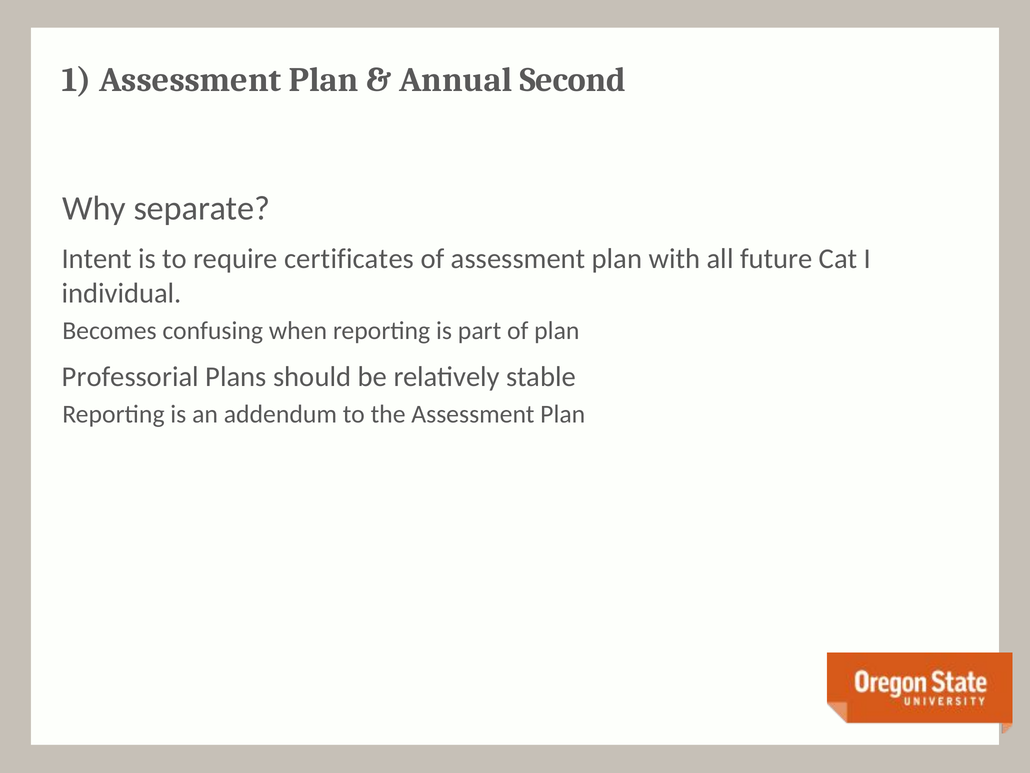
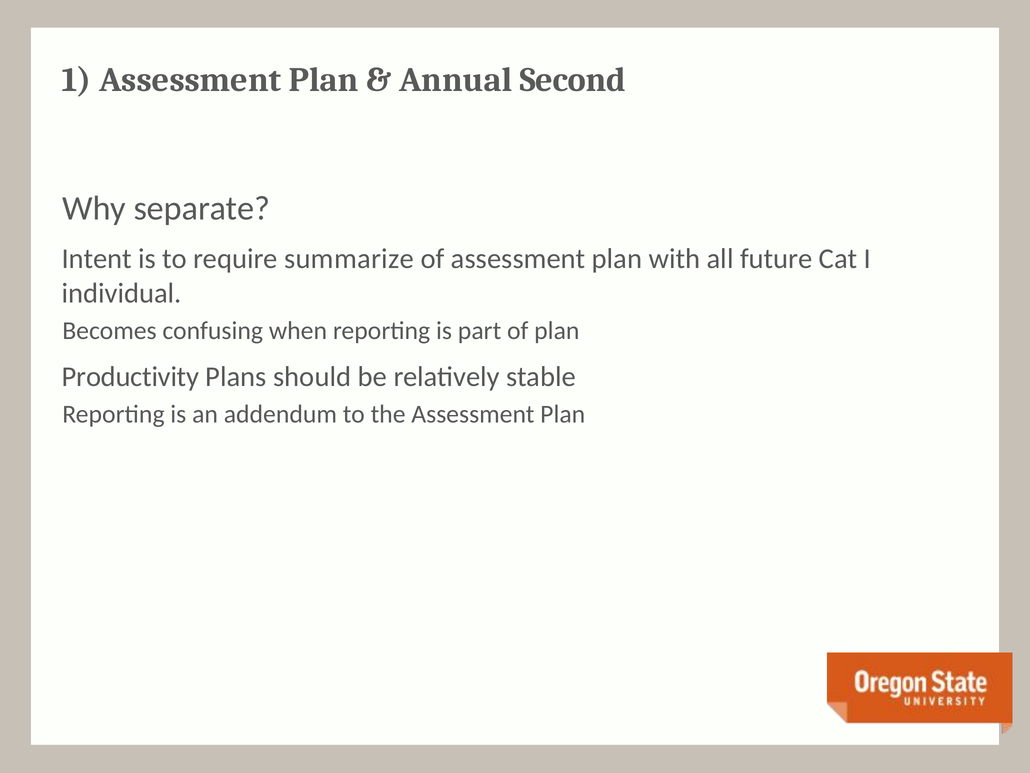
certificates: certificates -> summarize (349, 259)
Professorial: Professorial -> Productivity (130, 376)
